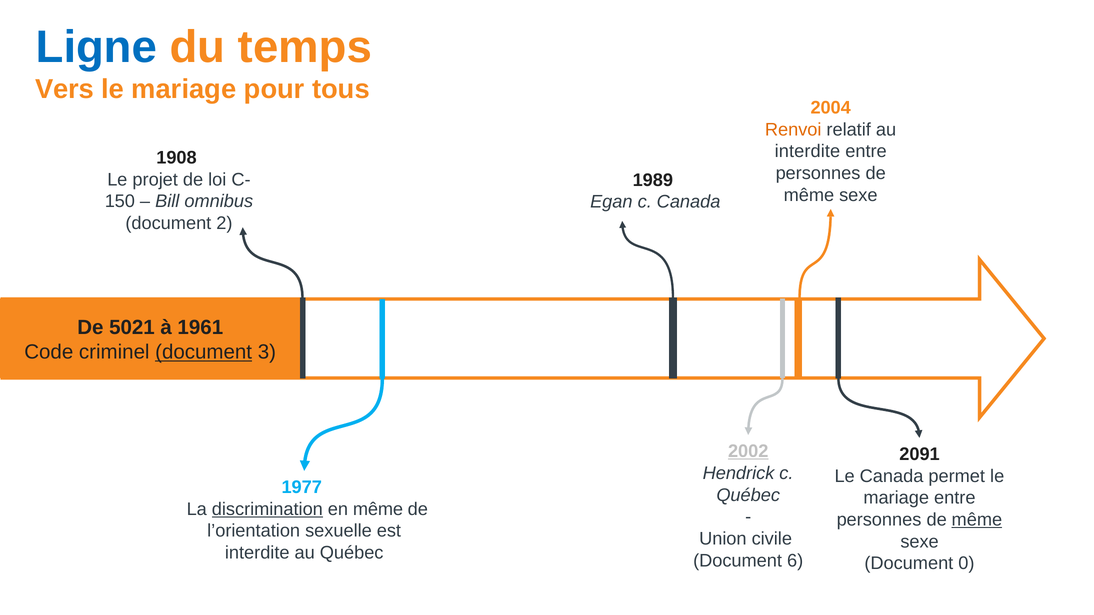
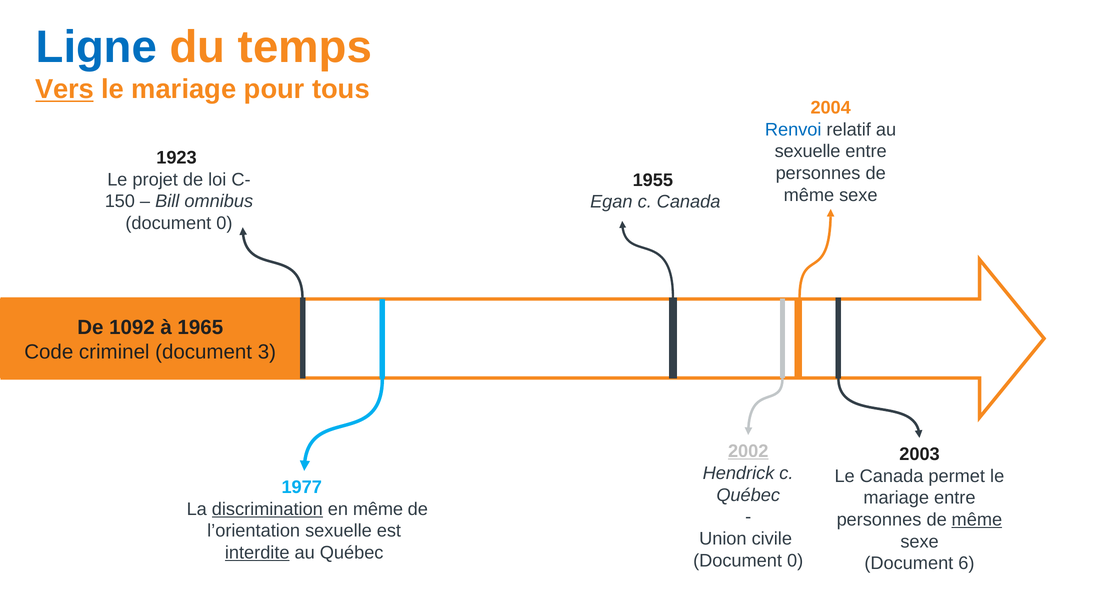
Vers underline: none -> present (65, 89)
Renvoi colour: orange -> blue (793, 130)
interdite: interdite -> sexuelle (808, 152)
1908: 1908 -> 1923 (177, 158)
1989: 1989 -> 1955 (653, 180)
2: 2 -> 0 (224, 223)
5021: 5021 -> 1092 (132, 328)
1961: 1961 -> 1965 (200, 328)
document underline: present -> none (204, 352)
2091: 2091 -> 2003 (920, 454)
interdite underline: none -> present (257, 553)
6: 6 -> 0 (795, 561)
0: 0 -> 6 (966, 564)
